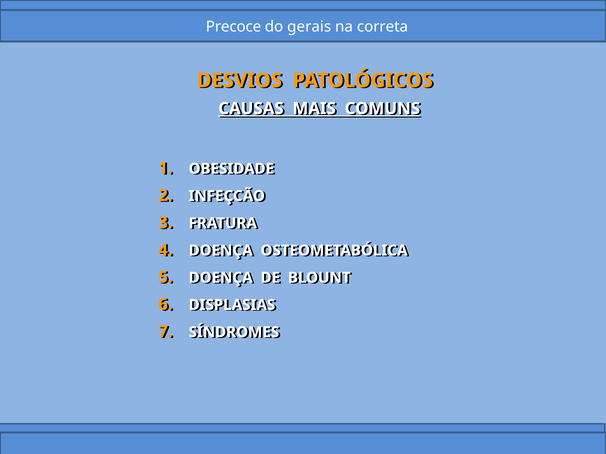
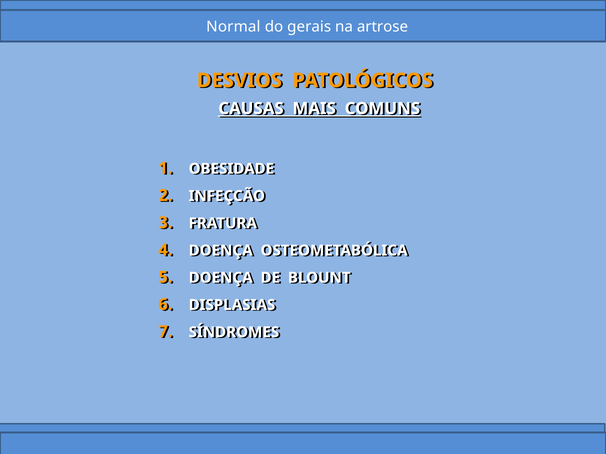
Precoce: Precoce -> Normal (233, 27)
correta: correta -> artrose (382, 27)
